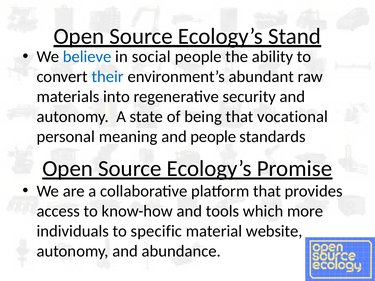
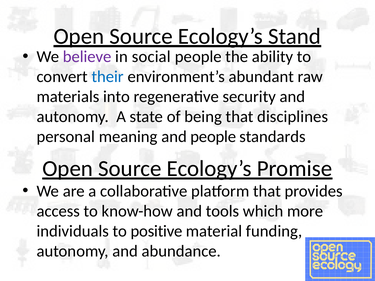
believe colour: blue -> purple (87, 57)
vocational: vocational -> disciplines (293, 117)
specific: specific -> positive (157, 231)
website: website -> funding (274, 231)
